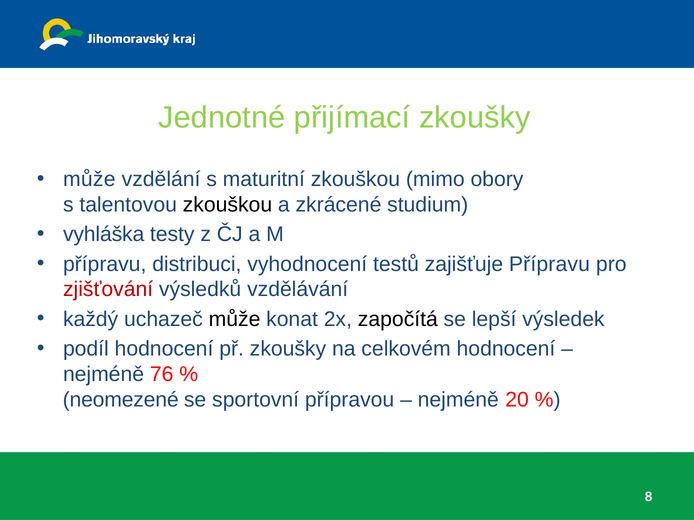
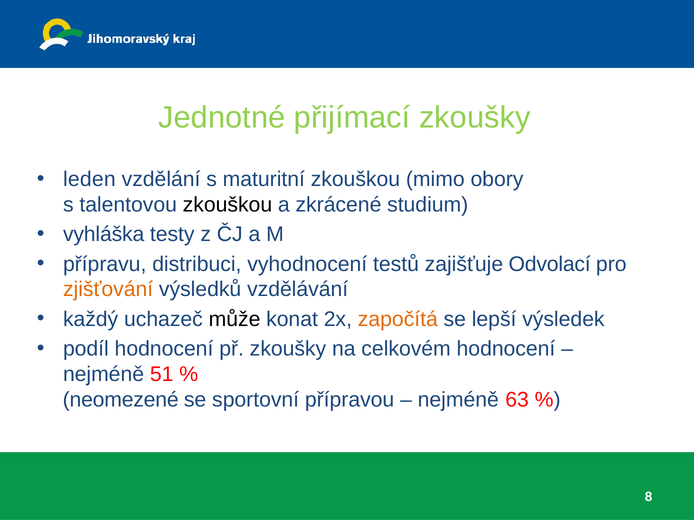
může: může -> leden (89, 180)
zajišťuje Přípravu: Přípravu -> Odvolací (550, 264)
zjišťování colour: red -> orange (108, 290)
započítá colour: black -> orange (398, 319)
76: 76 -> 51 (162, 375)
20: 20 -> 63 (517, 400)
